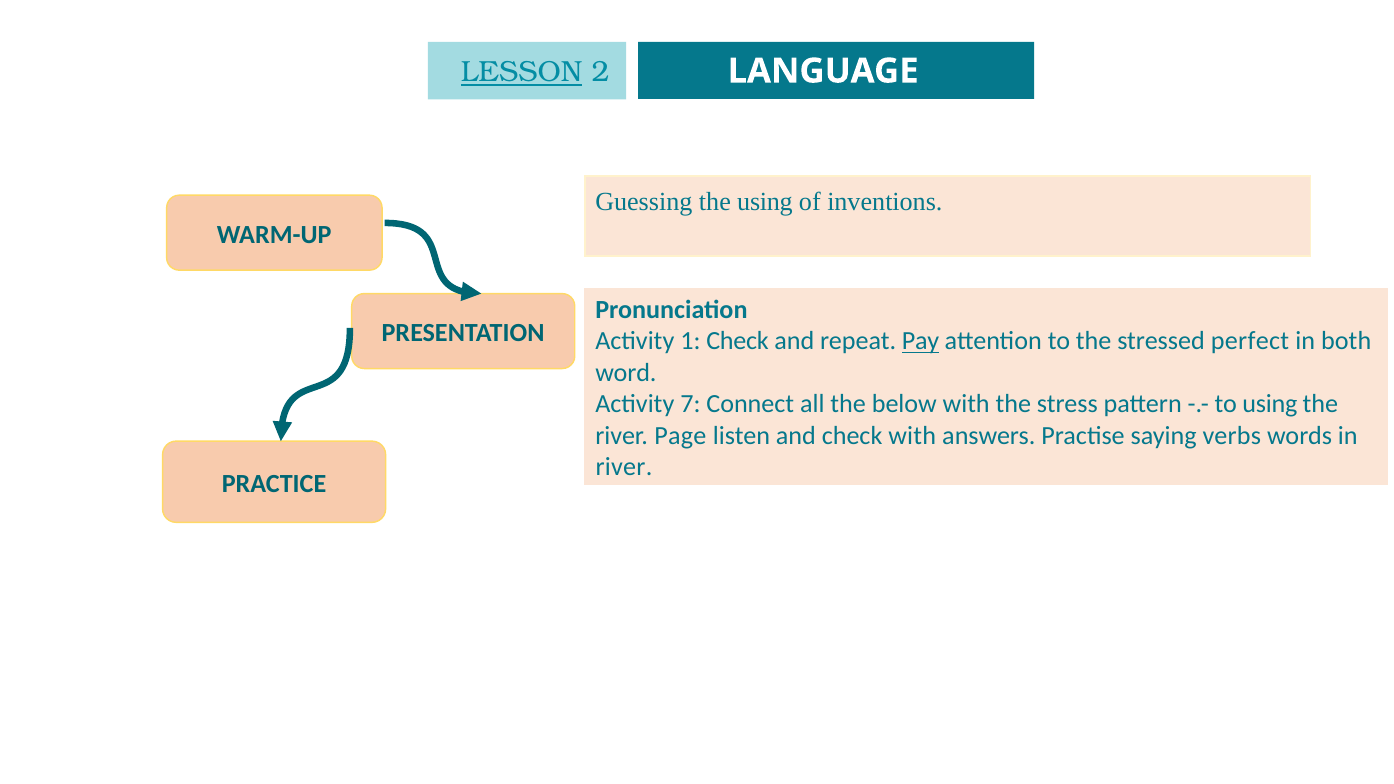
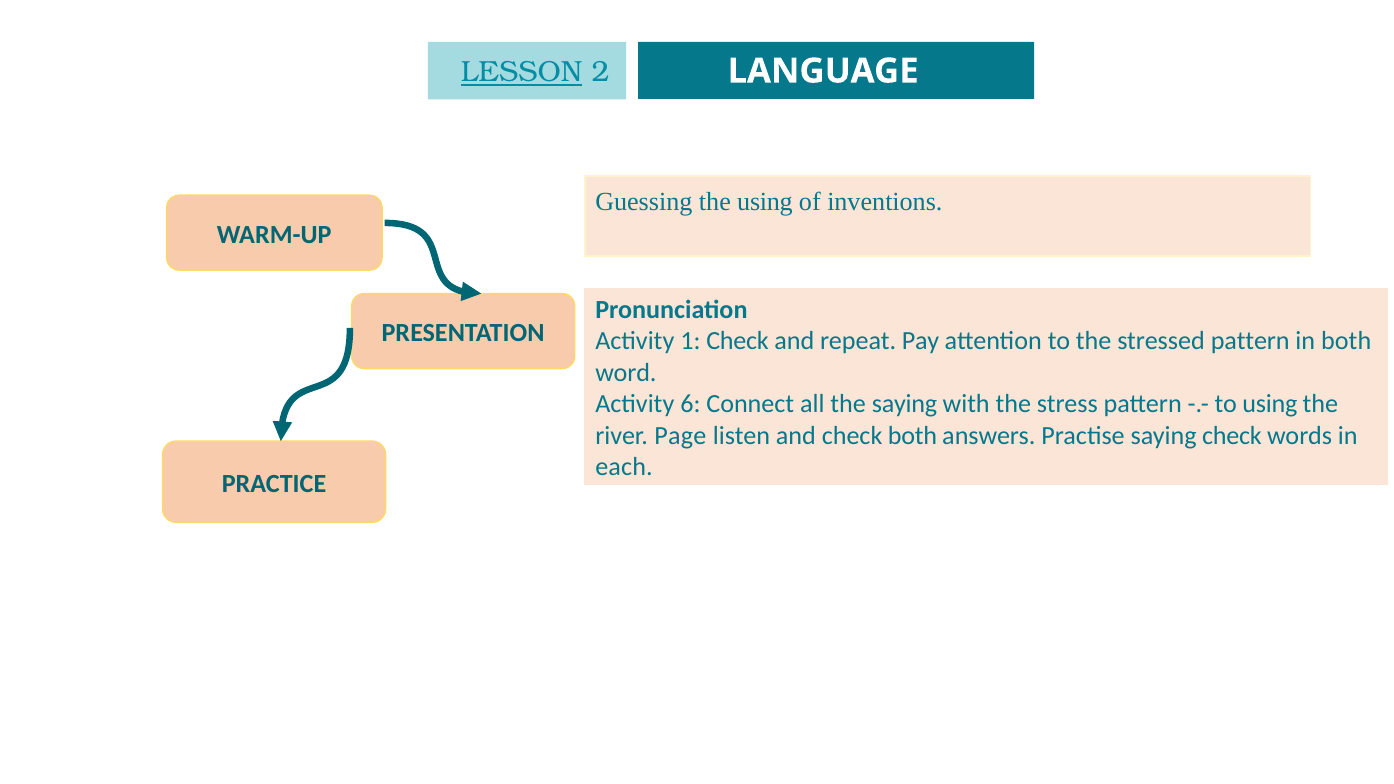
Pay underline: present -> none (921, 341)
stressed perfect: perfect -> pattern (1250, 341)
7: 7 -> 6 (690, 404)
the below: below -> saying (904, 404)
check with: with -> both (912, 435)
saying verbs: verbs -> check (1232, 435)
river: river -> each (624, 467)
